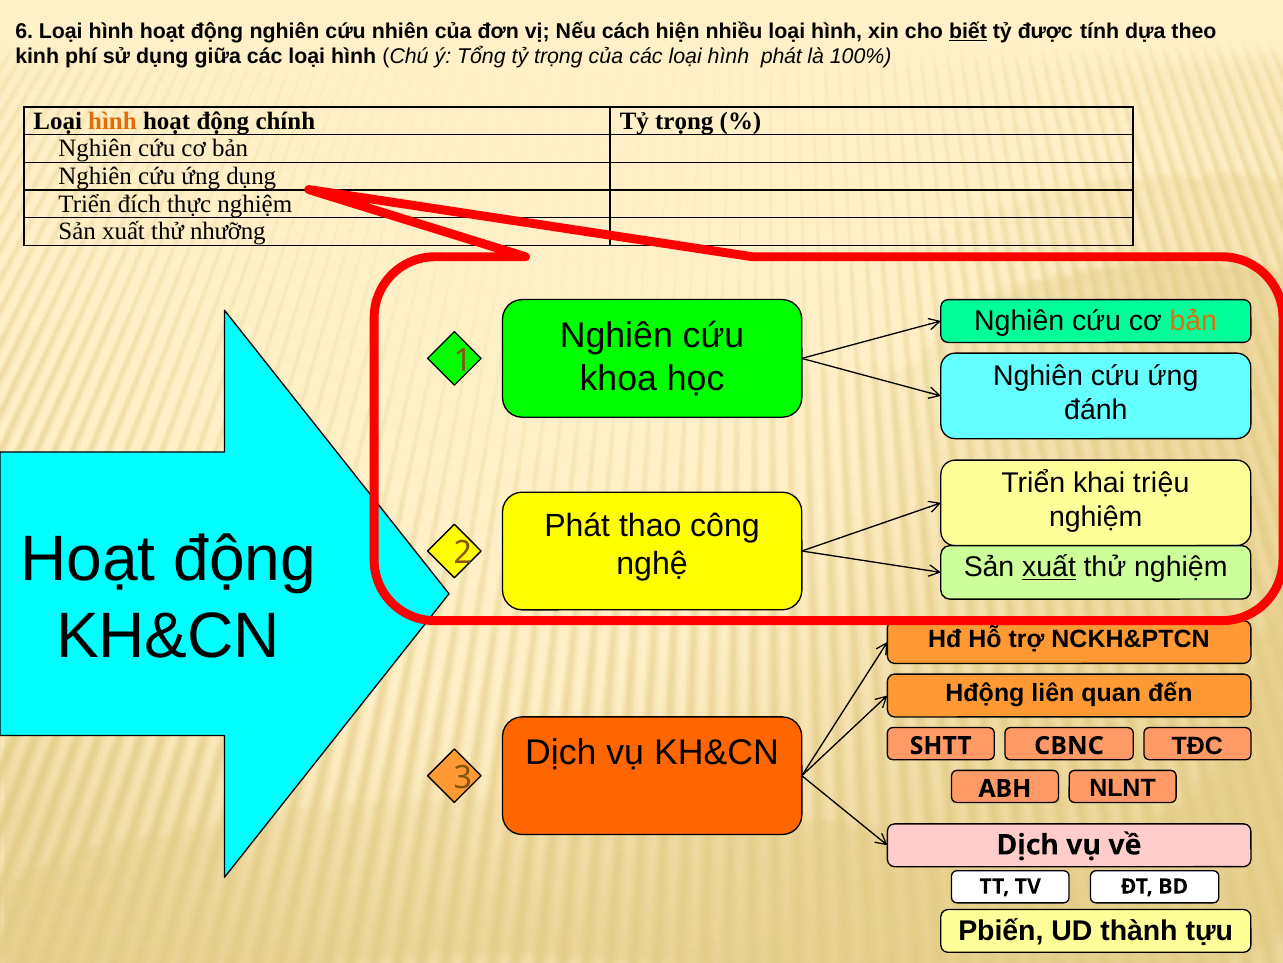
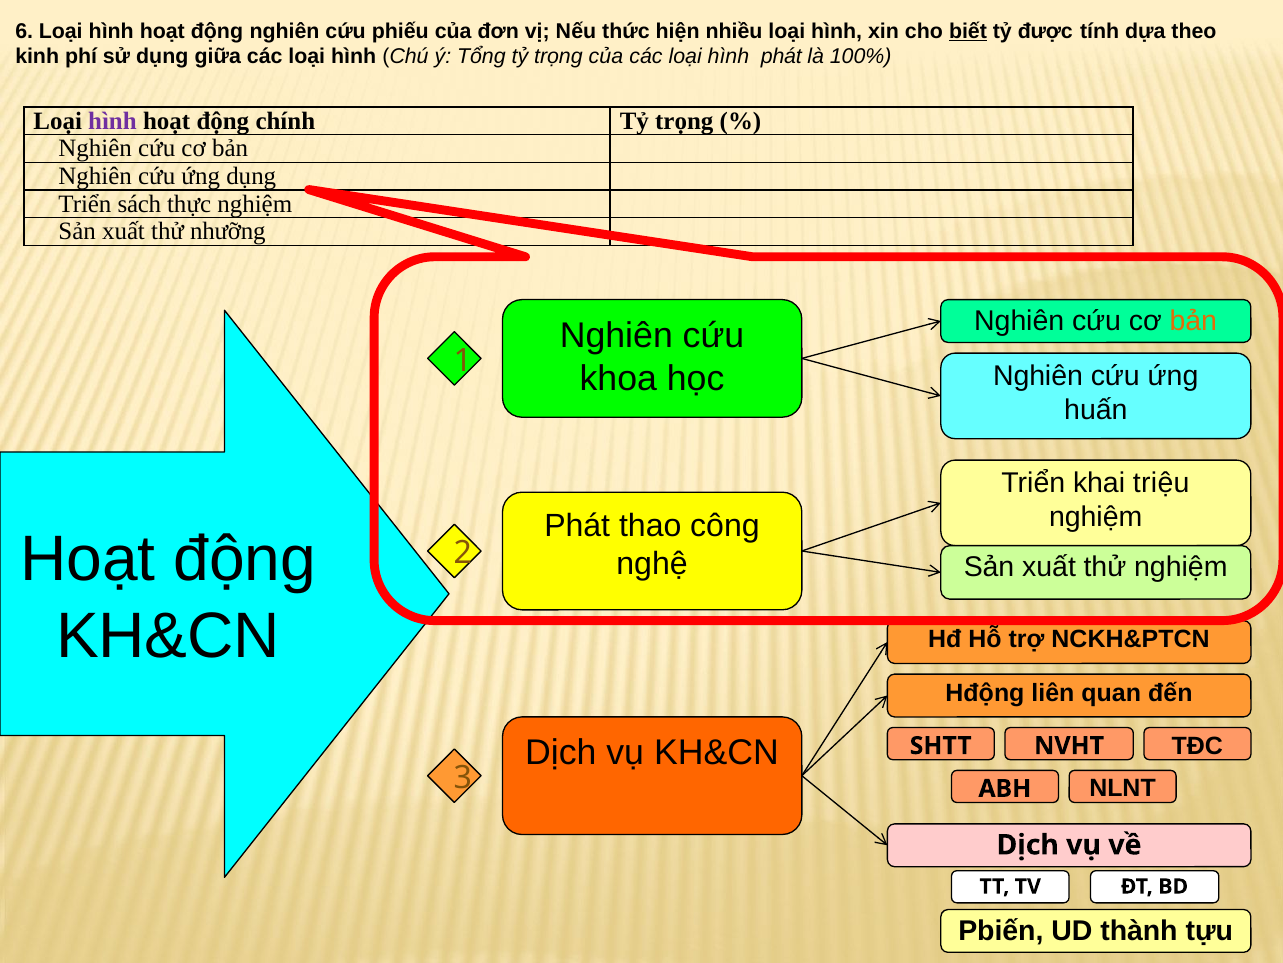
nhiên: nhiên -> phiếu (400, 31)
cách: cách -> thức (626, 31)
hình colour: orange -> purple (112, 121)
đích: đích -> sách (139, 204)
đánh: đánh -> huấn (1096, 410)
xuất underline: present -> none (1049, 567)
CBNC: CBNC -> NVHT (1069, 745)
